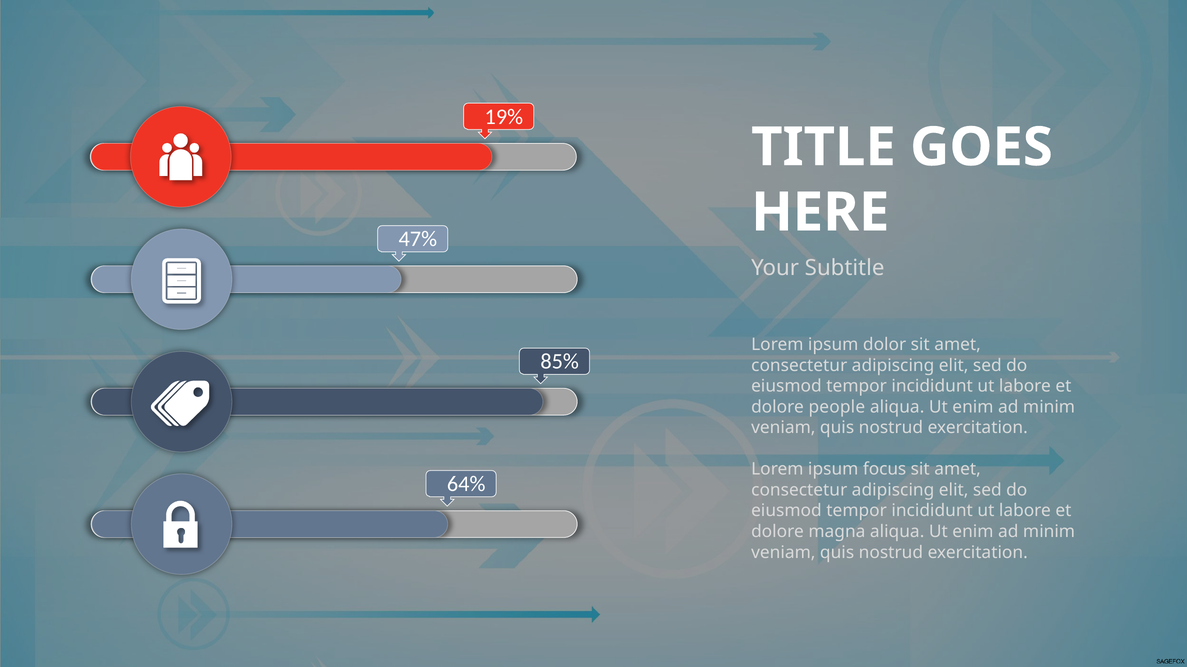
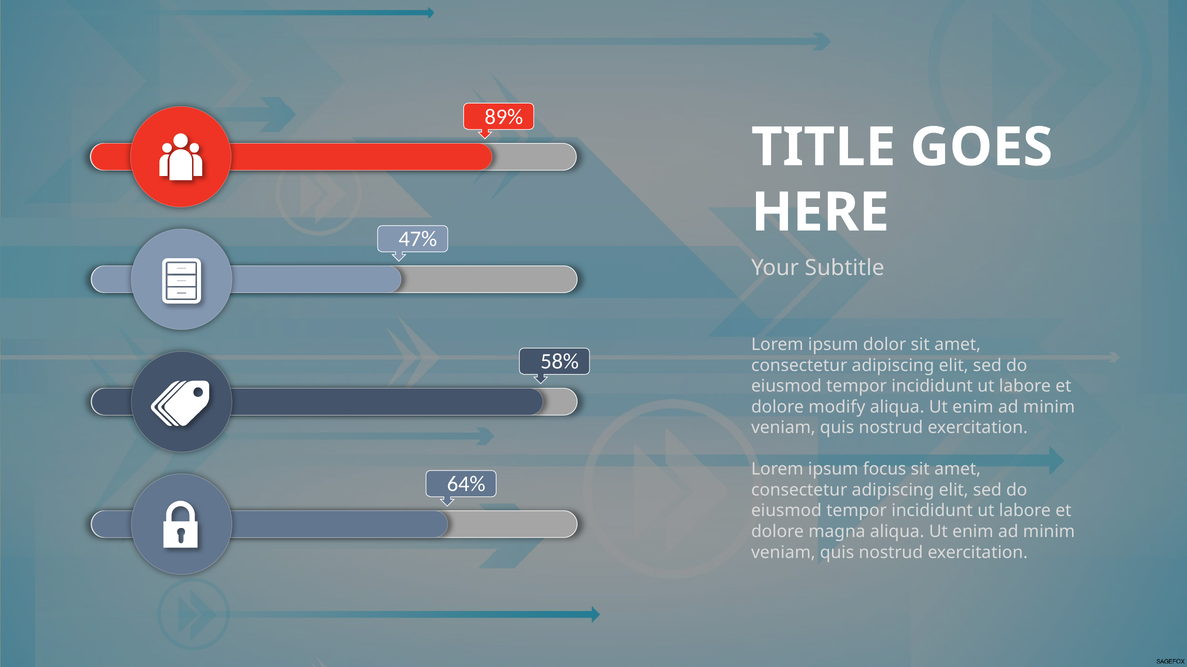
19%: 19% -> 89% (504, 117)
85%: 85% -> 58% (560, 362)
people: people -> modify (837, 407)
